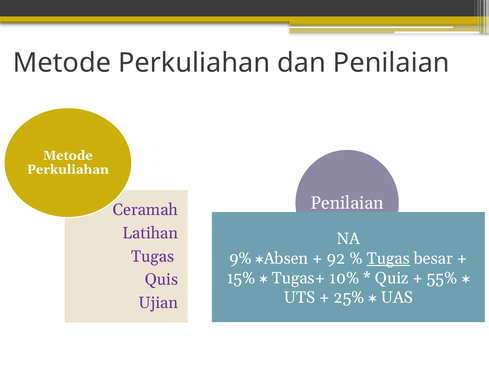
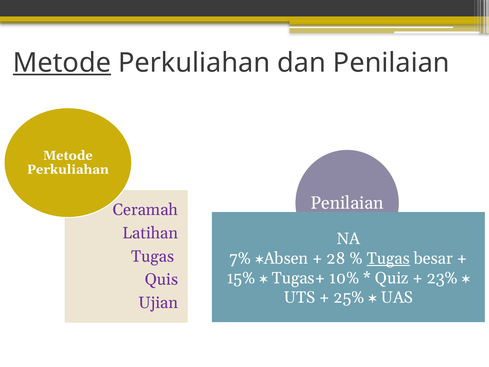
Metode underline: none -> present (62, 63)
9%: 9% -> 7% (240, 258)
92: 92 -> 28 (336, 258)
55%: 55% -> 23% (442, 278)
